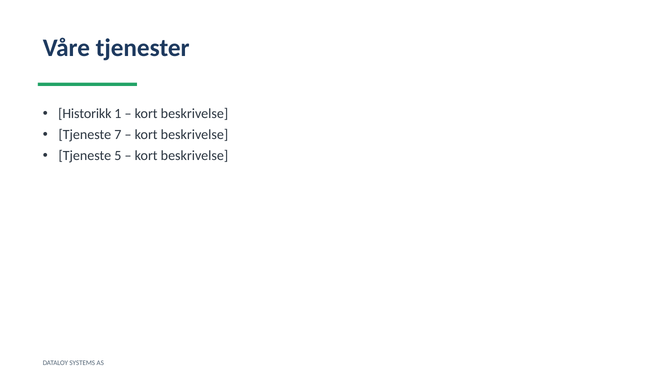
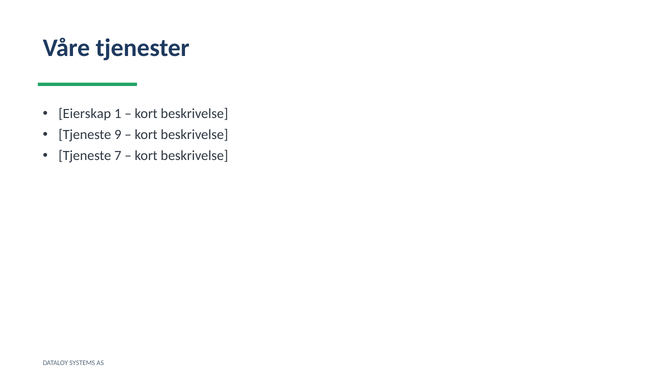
Historikk: Historikk -> Eierskap (85, 114)
7: 7 -> 9 (118, 135)
5: 5 -> 7 (118, 156)
